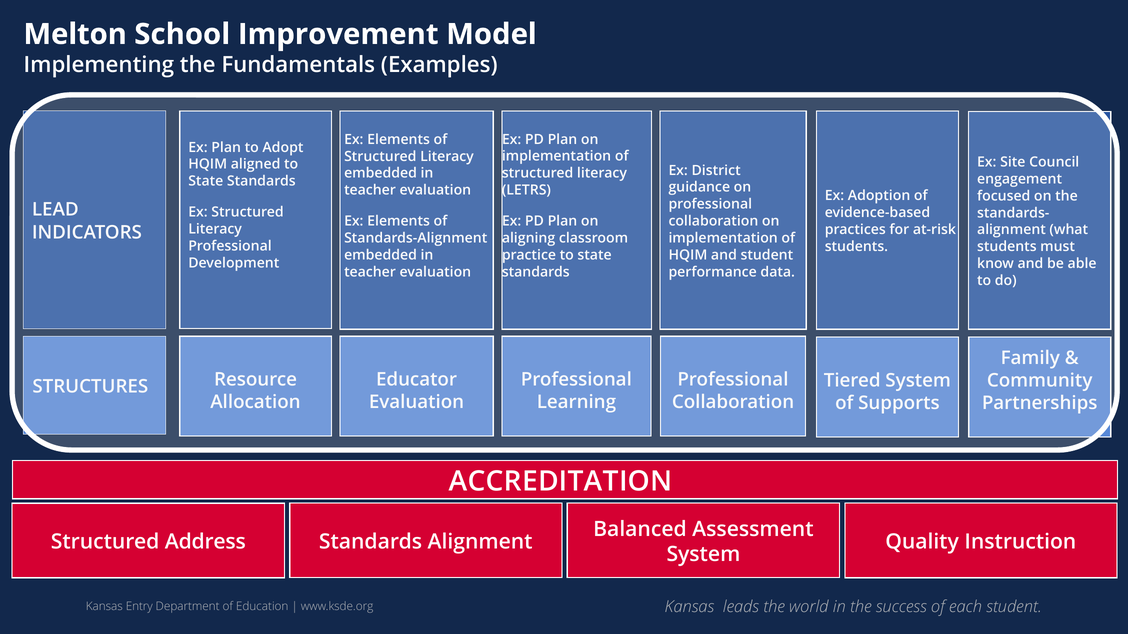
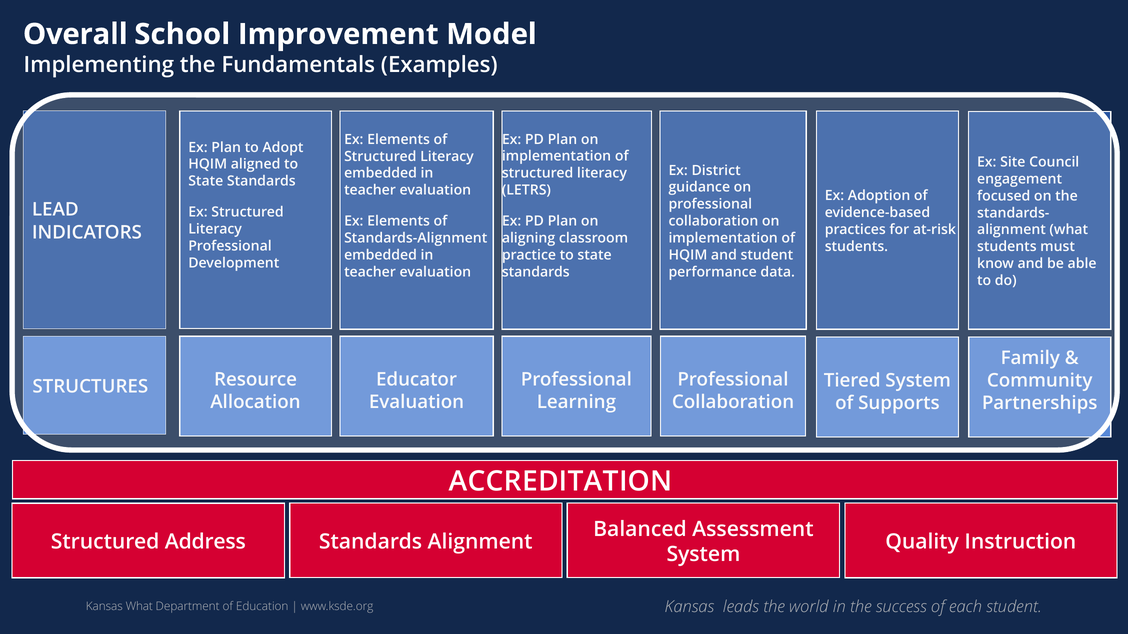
Melton: Melton -> Overall (75, 34)
Kansas Entry: Entry -> What (139, 607)
